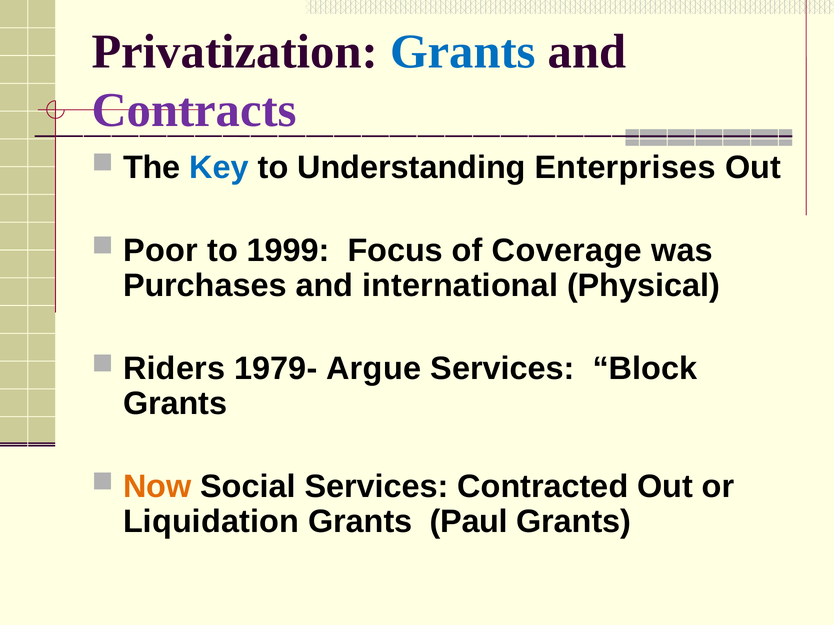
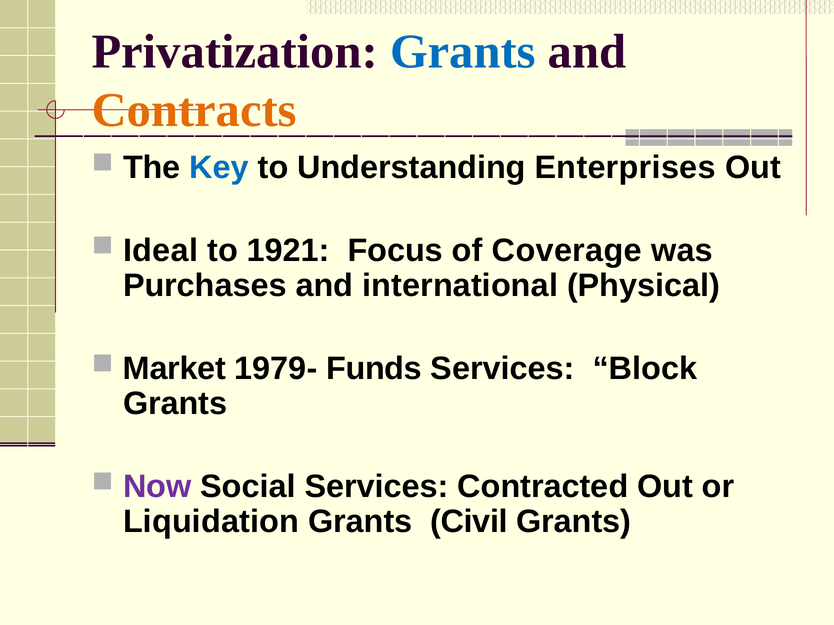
Contracts colour: purple -> orange (194, 110)
Poor: Poor -> Ideal (161, 251)
1999: 1999 -> 1921 (288, 251)
Riders: Riders -> Market (174, 369)
Argue: Argue -> Funds (374, 369)
Now colour: orange -> purple (157, 487)
Paul: Paul -> Civil (469, 522)
